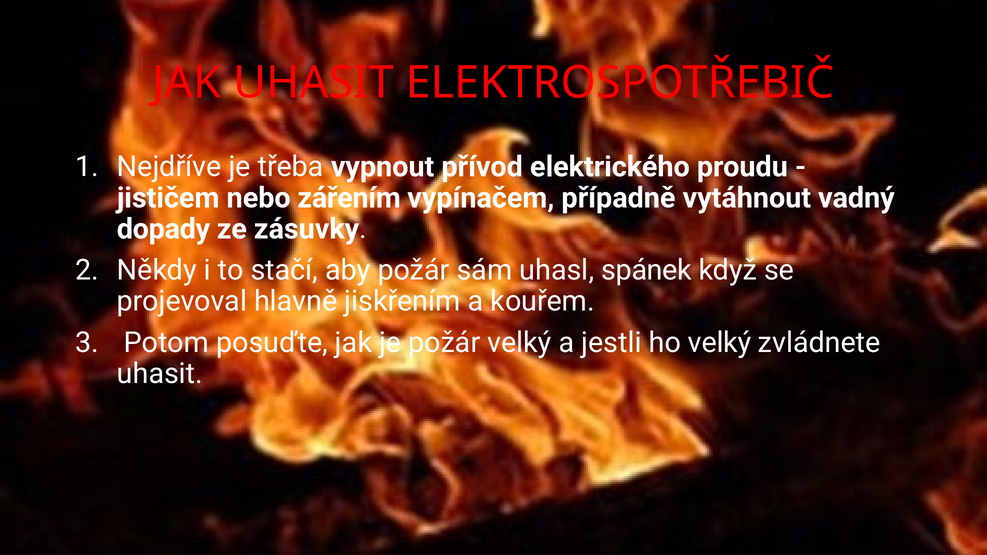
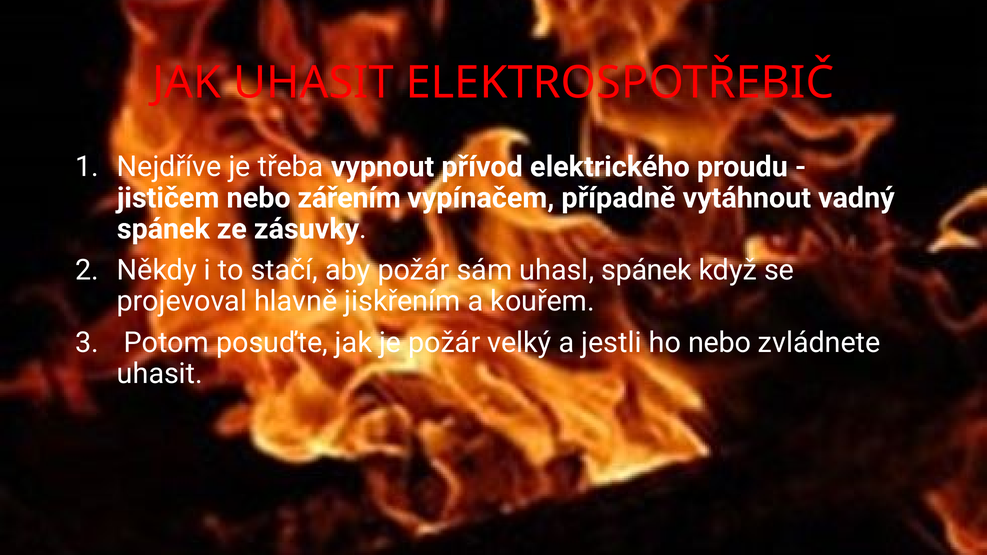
dopady: dopady -> spánek (163, 229)
ho velký: velký -> nebo (720, 343)
